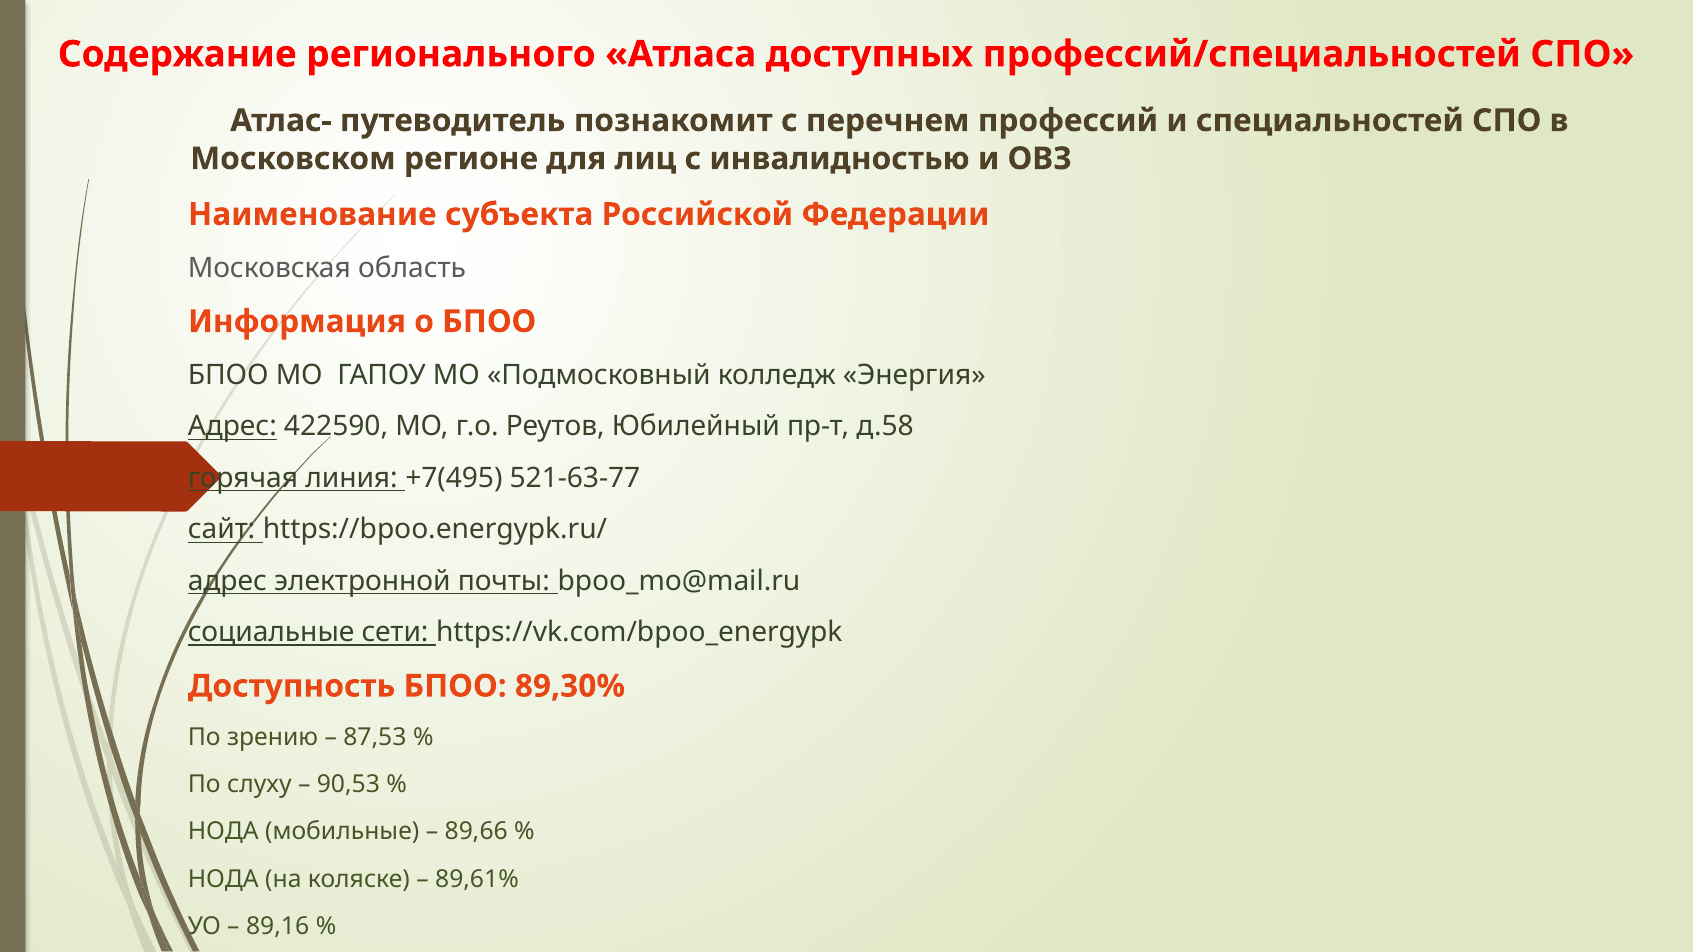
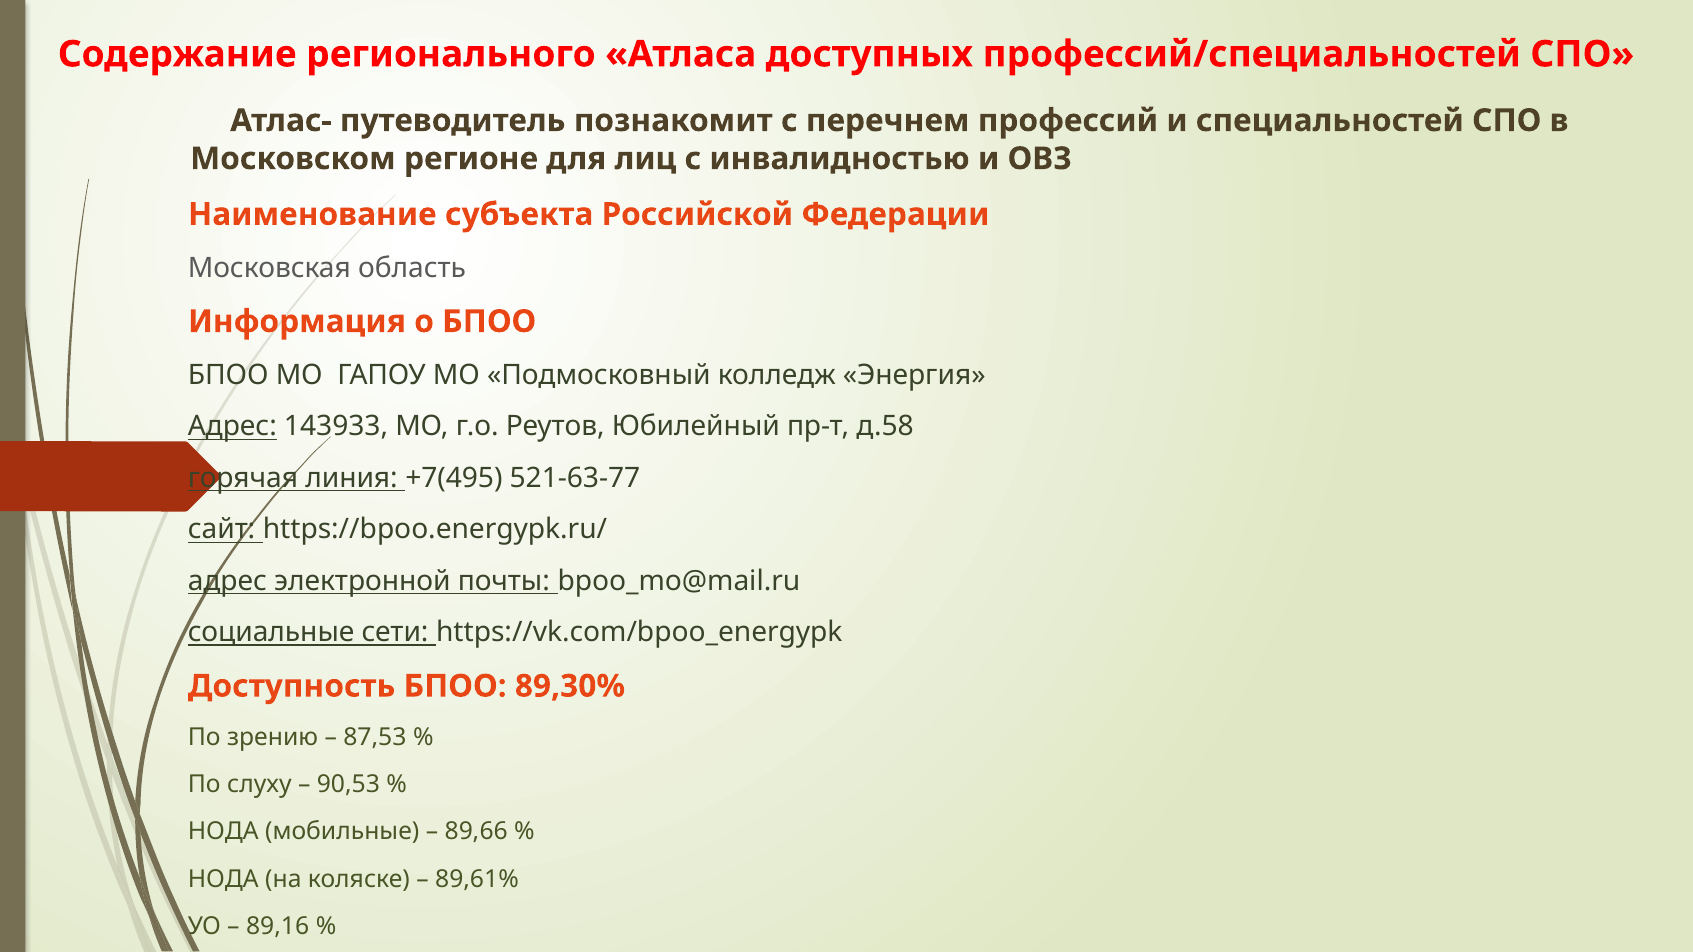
422590: 422590 -> 143933 (336, 427)
